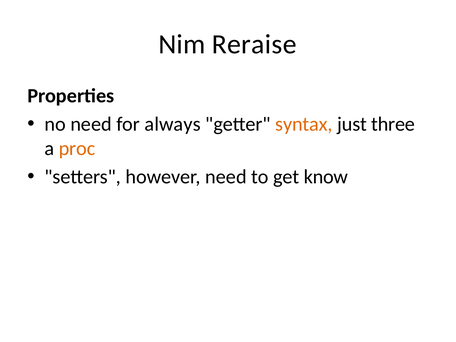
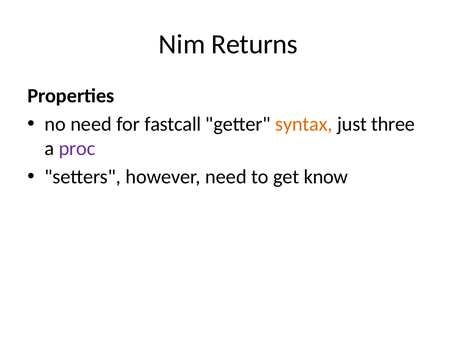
Reraise: Reraise -> Returns (254, 44)
always: always -> fastcall (173, 124)
proc colour: orange -> purple (77, 148)
